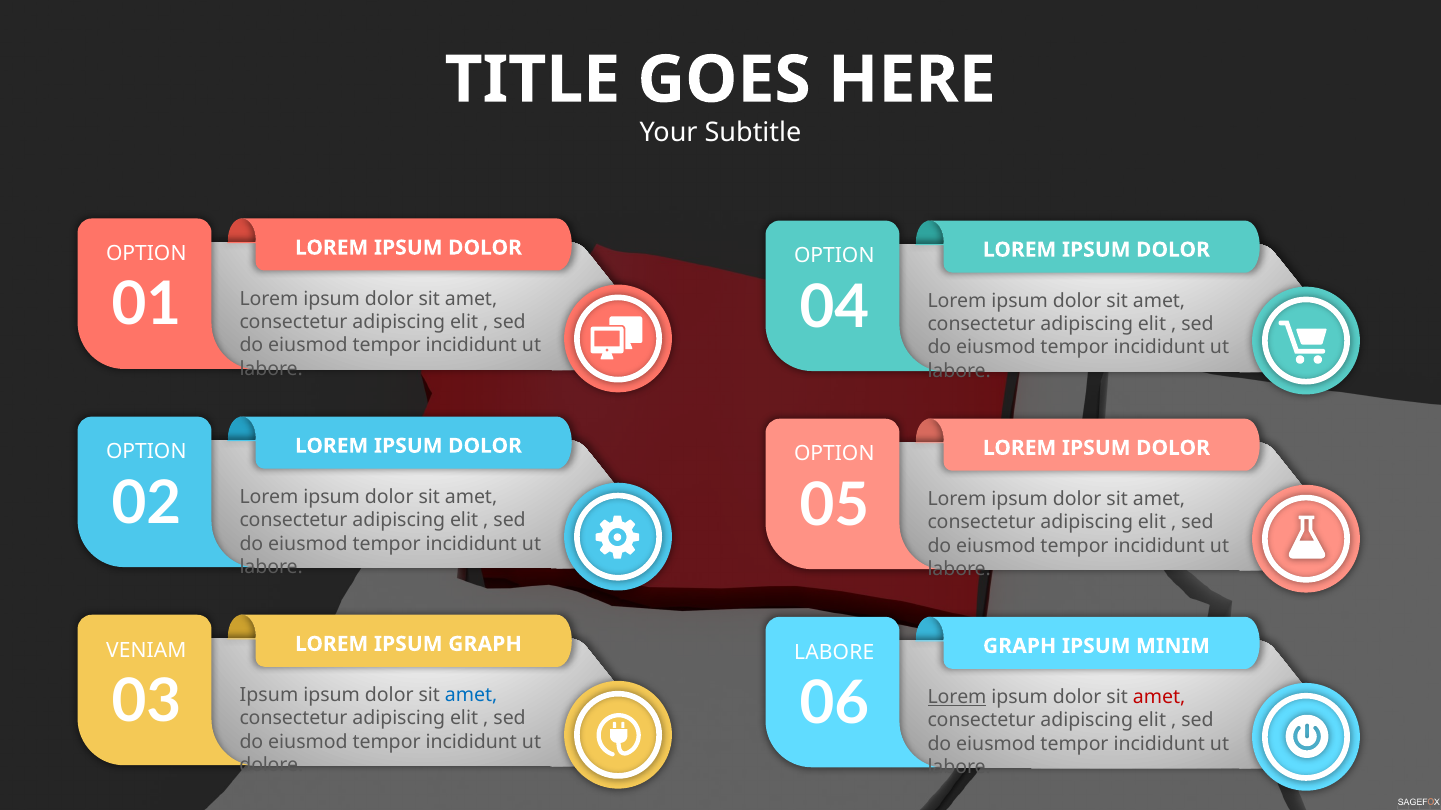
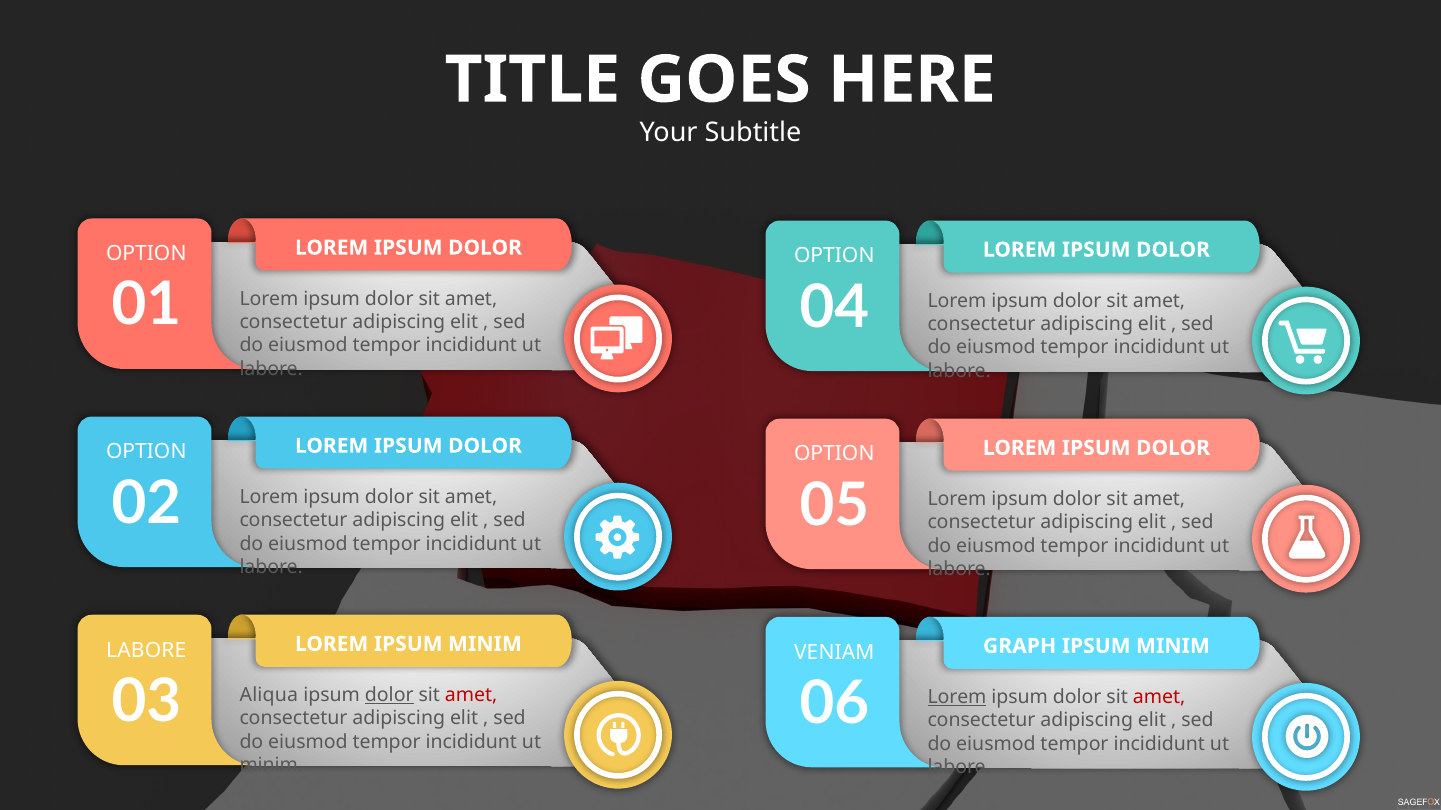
LOREM IPSUM GRAPH: GRAPH -> MINIM (485, 644)
VENIAM: VENIAM -> LABORE (146, 651)
LABORE: LABORE -> VENIAM (834, 653)
03 Ipsum: Ipsum -> Aliqua (269, 695)
dolor underline: none -> present (389, 695)
amet colour: blue -> red (471, 695)
dolore: dolore -> minim (271, 766)
